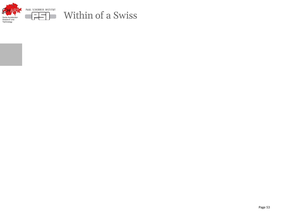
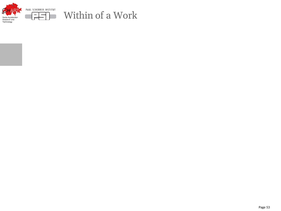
Swiss: Swiss -> Work (125, 15)
